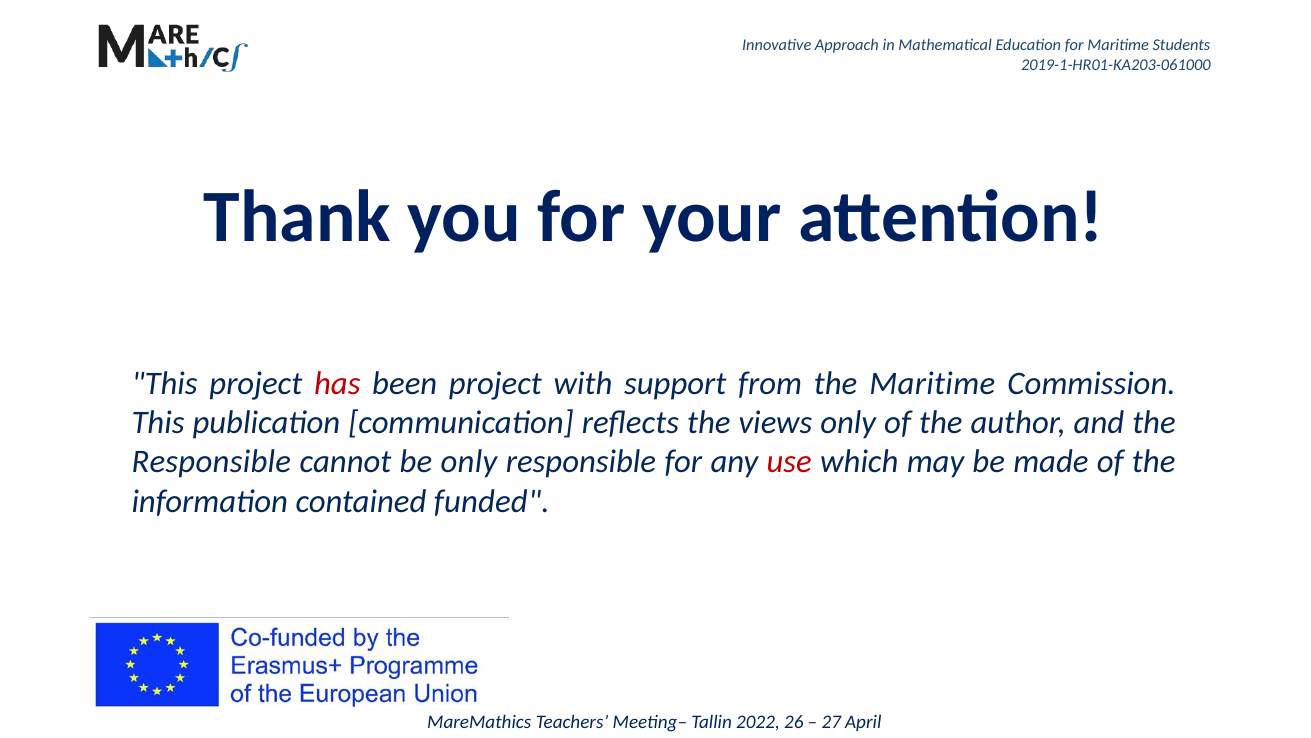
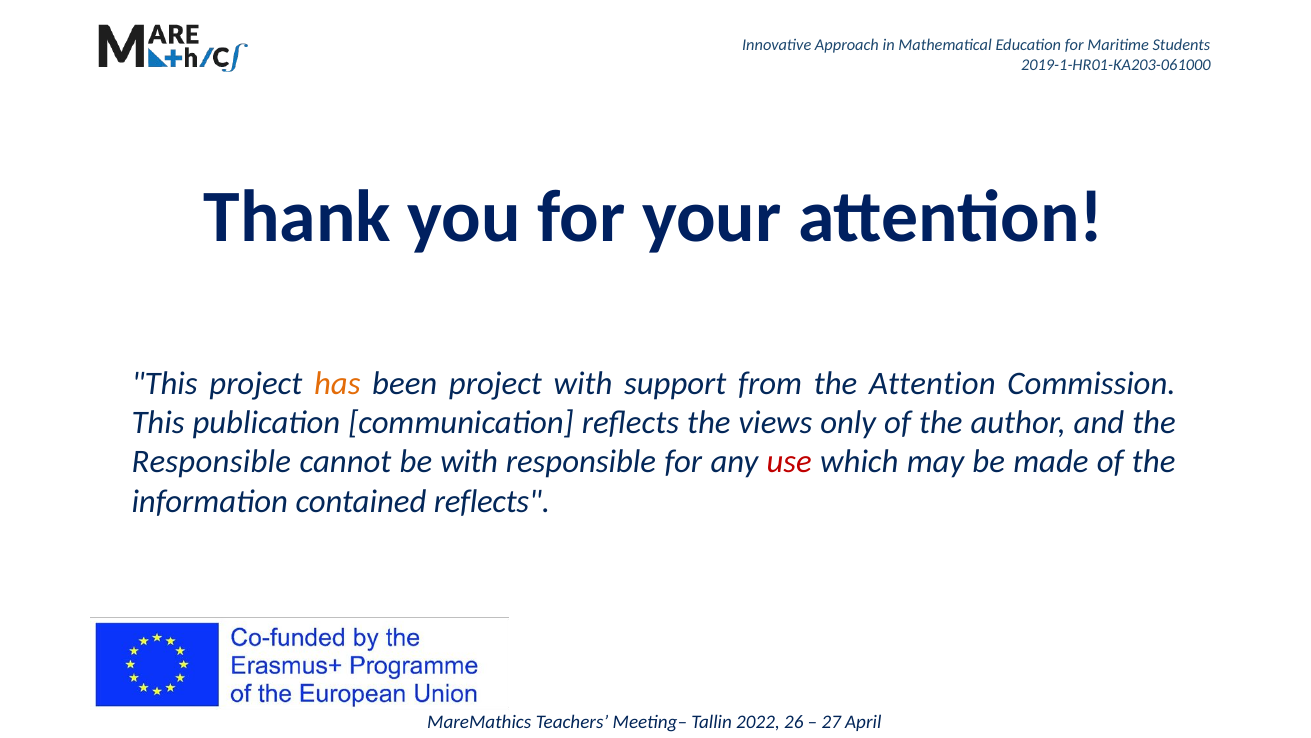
has colour: red -> orange (337, 383)
the Maritime: Maritime -> Attention (932, 383)
be only: only -> with (469, 462)
contained funded: funded -> reflects (492, 501)
